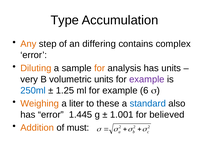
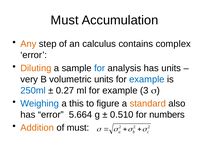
Type: Type -> Must (65, 20)
differing: differing -> calculus (99, 44)
for colour: orange -> blue (100, 68)
example colour: purple -> blue (147, 79)
1.25: 1.25 -> 0.27 (65, 90)
6: 6 -> 3 (144, 90)
Weighing colour: orange -> blue (40, 103)
liter: liter -> this (77, 103)
these: these -> figure (108, 103)
standard colour: blue -> orange (148, 103)
1.445: 1.445 -> 5.664 (81, 114)
1.001: 1.001 -> 0.510 (122, 114)
believed: believed -> numbers (167, 114)
